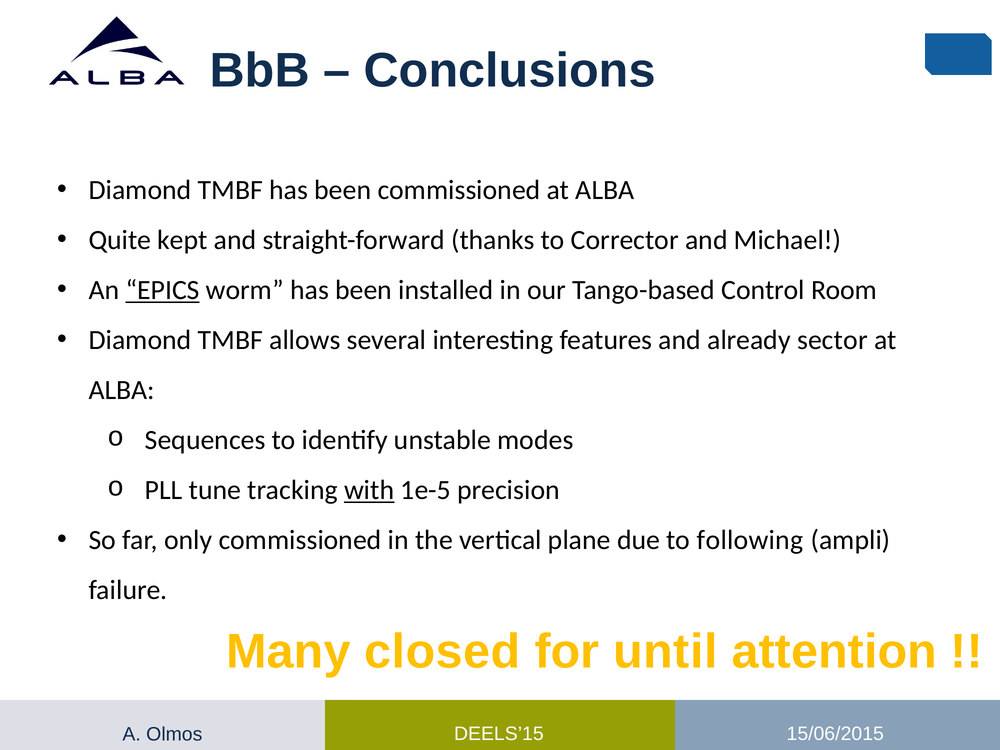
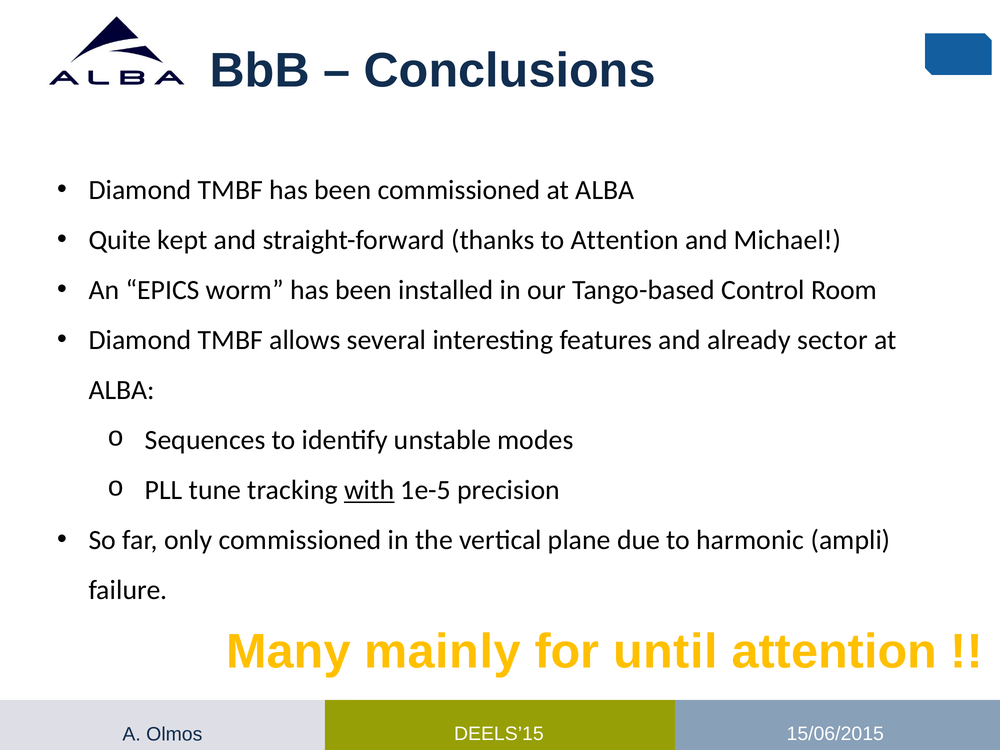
to Corrector: Corrector -> Attention (625, 240)
EPICS underline: present -> none (163, 290)
following: following -> harmonic (750, 540)
closed: closed -> mainly (442, 652)
